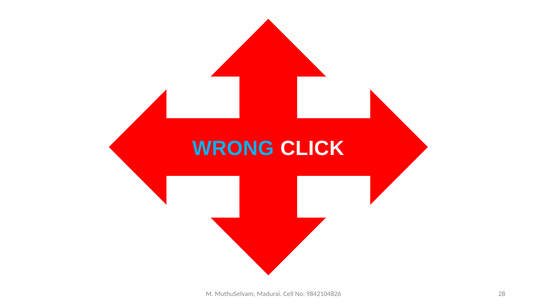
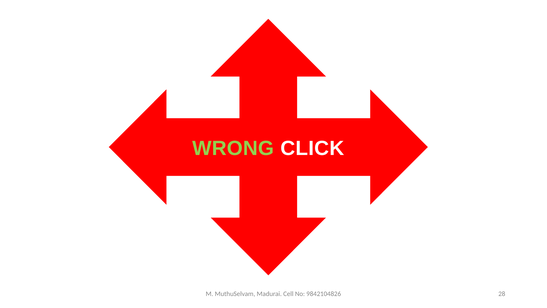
WRONG colour: light blue -> light green (233, 148)
